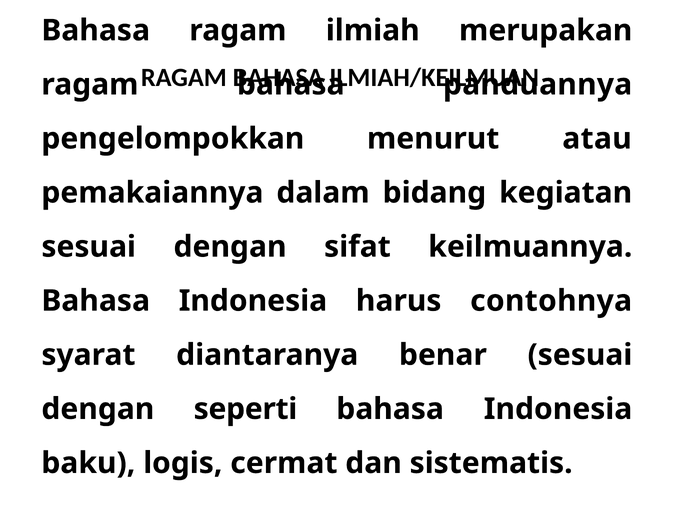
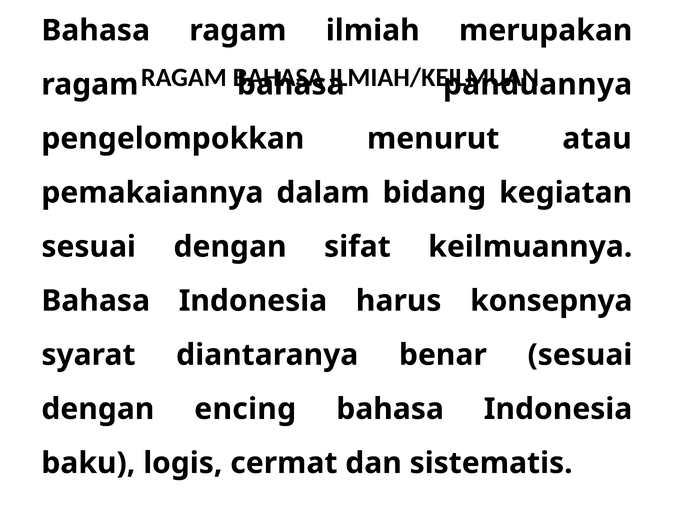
contohnya: contohnya -> konsepnya (551, 301)
seperti: seperti -> encing (245, 409)
